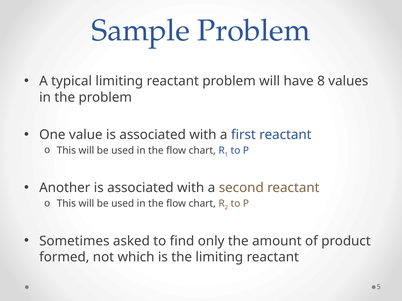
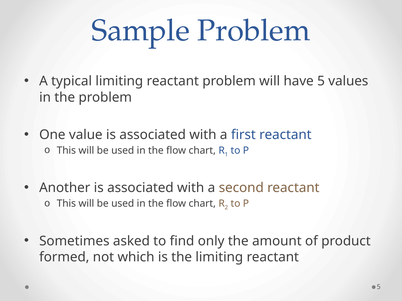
have 8: 8 -> 5 (321, 81)
